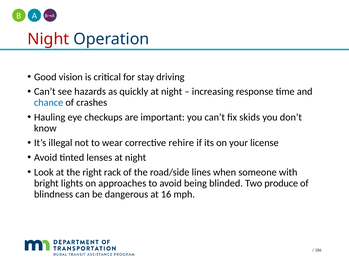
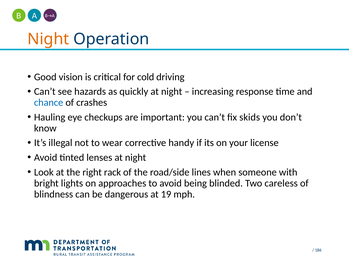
Night colour: red -> orange (48, 39)
stay: stay -> cold (146, 77)
rehire: rehire -> handy (181, 143)
produce: produce -> careless (281, 183)
16: 16 -> 19 (166, 194)
